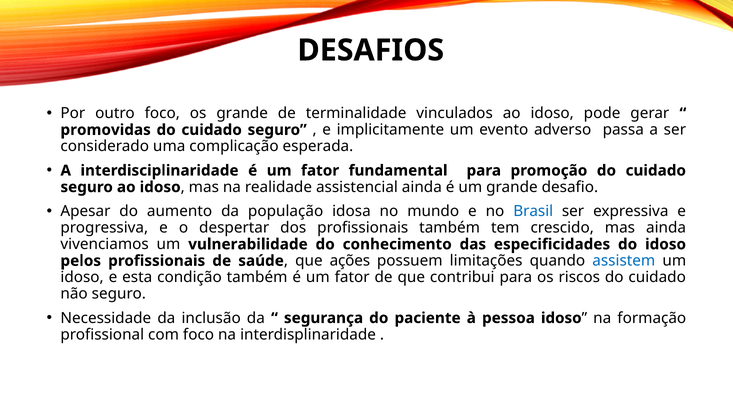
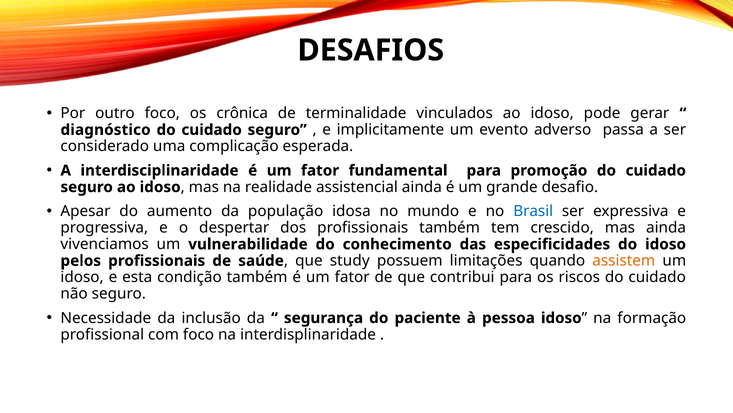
os grande: grande -> crônica (242, 113)
promovidas: promovidas -> diagnóstico (106, 130)
ações: ações -> study (350, 260)
assistem colour: blue -> orange (624, 260)
